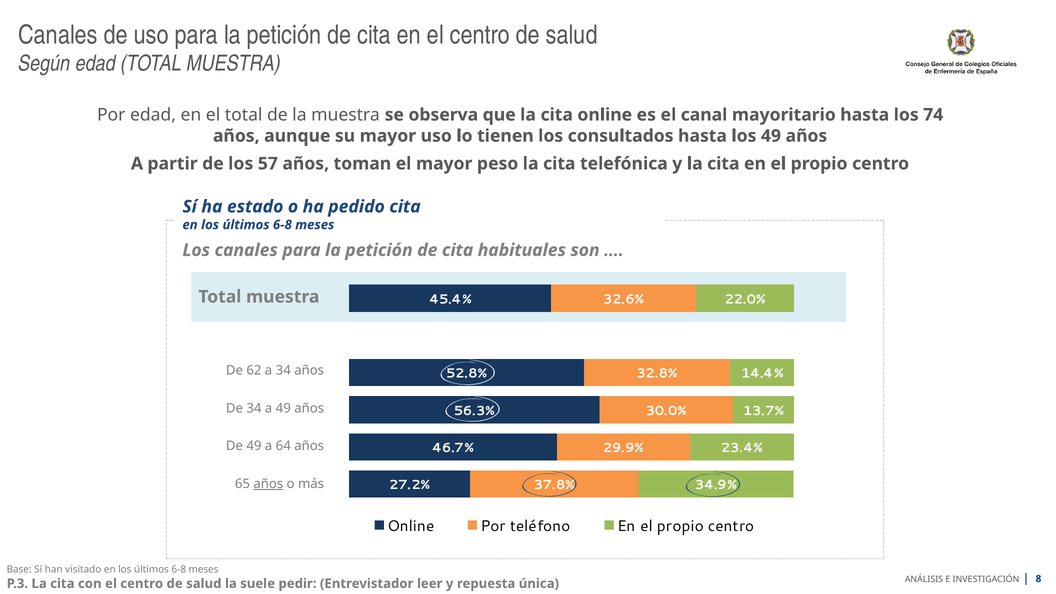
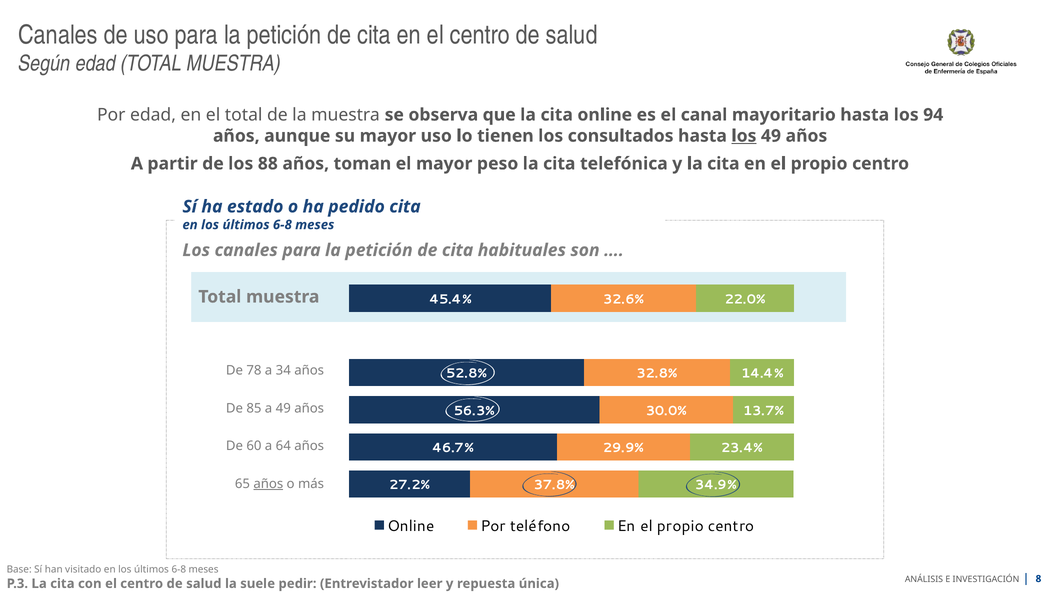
74: 74 -> 94 (933, 115)
los underline: none -> present (744, 136)
57: 57 -> 88 (268, 164)
62: 62 -> 78 (254, 371)
De 34: 34 -> 85 (254, 408)
De 49: 49 -> 60 (254, 446)
